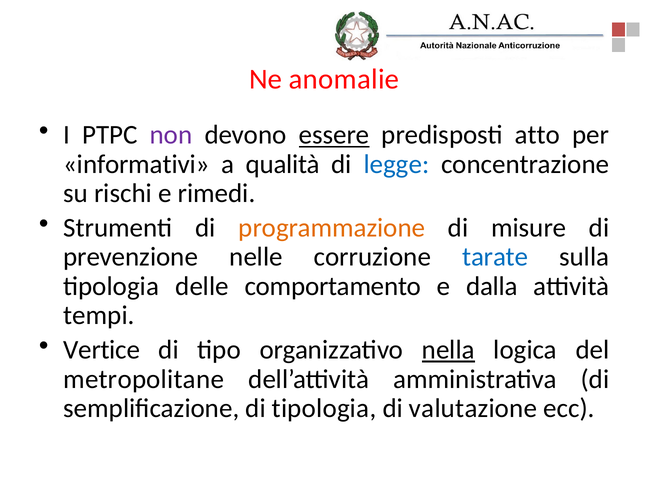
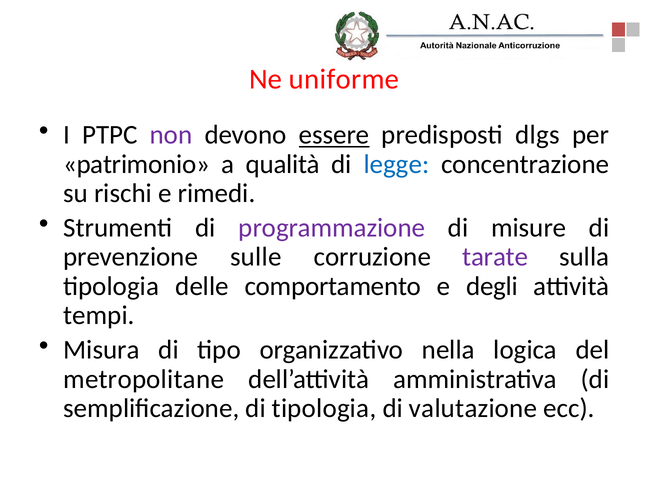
anomalie: anomalie -> uniforme (344, 79)
atto: atto -> dlgs (537, 135)
informativi: informativi -> patrimonio (136, 164)
programmazione colour: orange -> purple (332, 228)
nelle: nelle -> sulle (256, 257)
tarate colour: blue -> purple (495, 257)
dalla: dalla -> degli (492, 286)
Vertice: Vertice -> Misura (102, 350)
nella underline: present -> none (448, 350)
